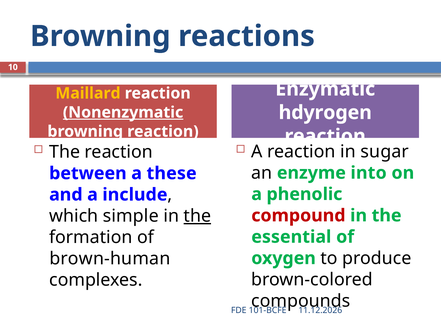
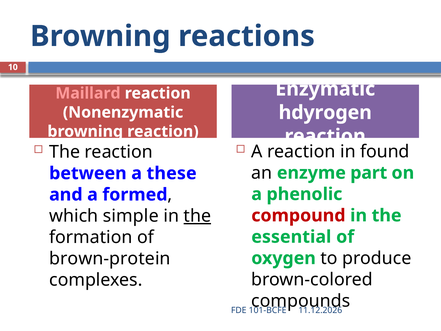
Maillard colour: yellow -> pink (88, 93)
Nonenzymatic underline: present -> none (123, 112)
sugar: sugar -> found (385, 151)
into: into -> part (369, 173)
include: include -> formed (135, 195)
brown-human: brown-human -> brown-protein (110, 258)
